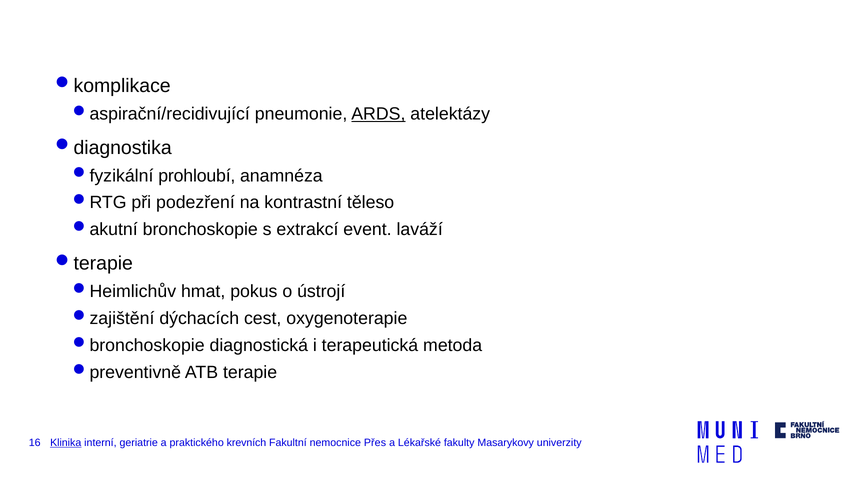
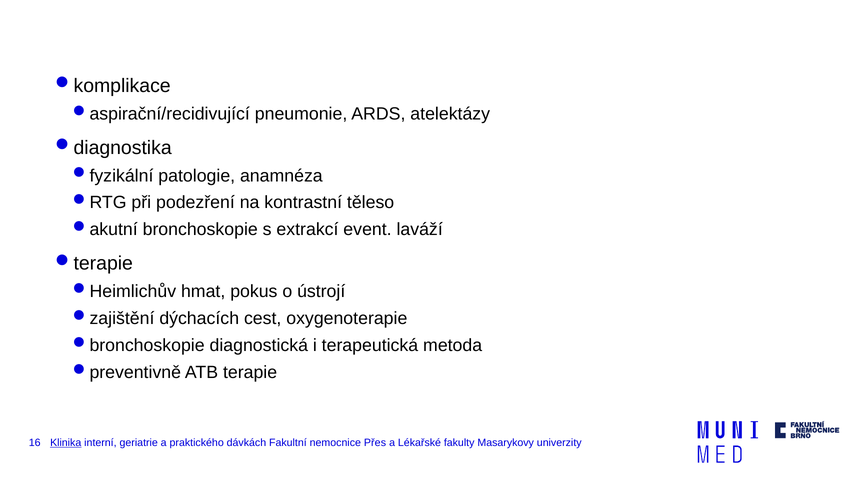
ARDS underline: present -> none (378, 114)
prohloubí: prohloubí -> patologie (197, 176)
krevních: krevních -> dávkách (246, 443)
